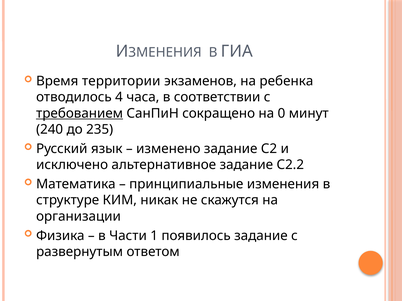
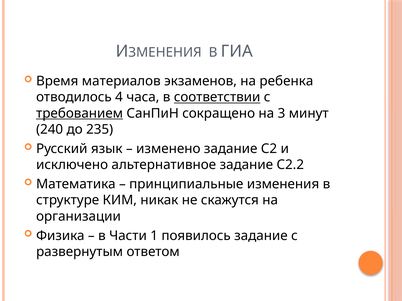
территории: территории -> материалов (121, 81)
соответствии underline: none -> present (217, 97)
0: 0 -> 3 (281, 113)
